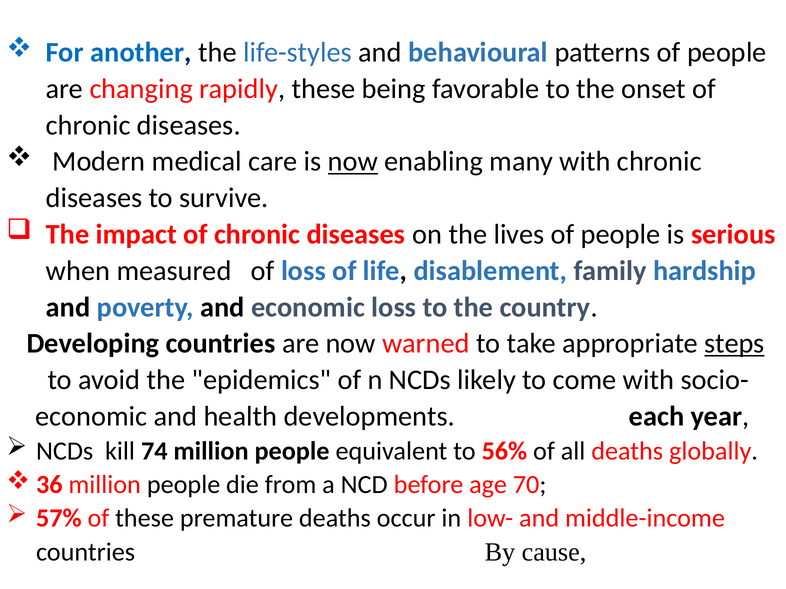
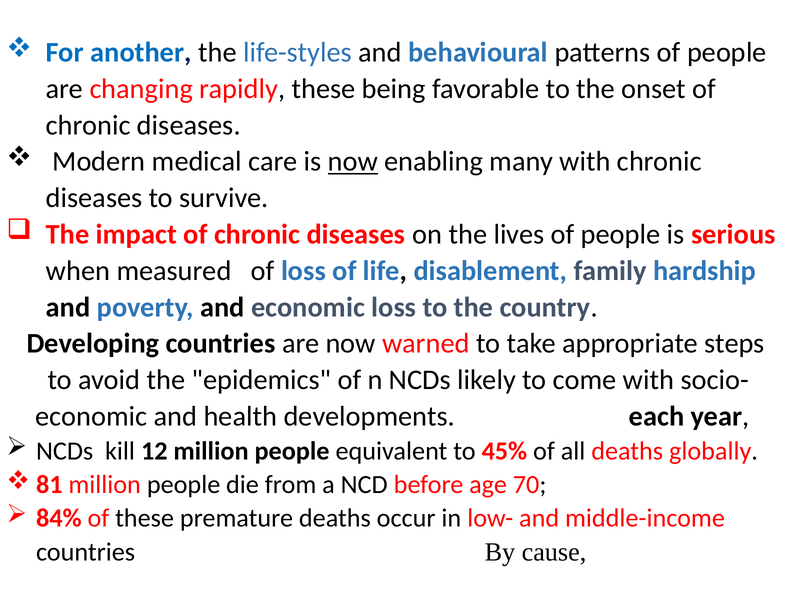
steps underline: present -> none (734, 344)
74: 74 -> 12 (154, 451)
56%: 56% -> 45% (504, 451)
36: 36 -> 81 (49, 485)
57%: 57% -> 84% (59, 519)
